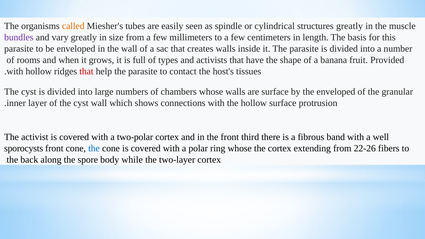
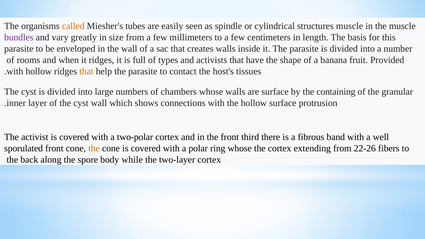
structures greatly: greatly -> muscle (350, 26)
it grows: grows -> ridges (101, 60)
that colour: red -> orange (86, 71)
the enveloped: enveloped -> containing (336, 92)
sporocysts: sporocysts -> sporulated (24, 148)
the colour: blue -> orange (94, 148)
